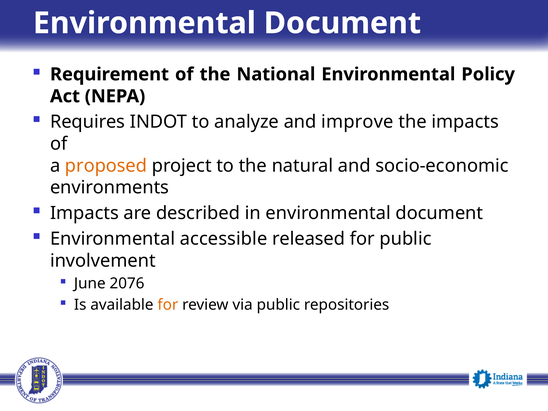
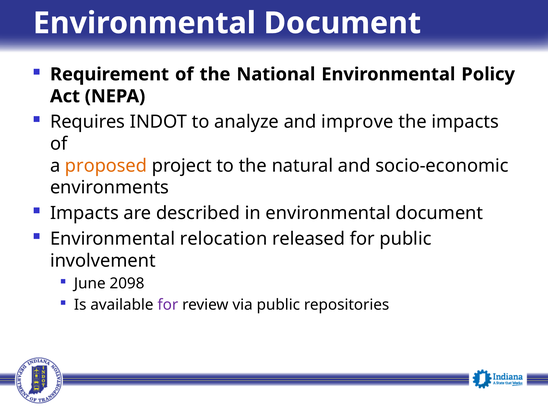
accessible: accessible -> relocation (224, 239)
2076: 2076 -> 2098 (127, 284)
for colour: orange -> purple (168, 305)
